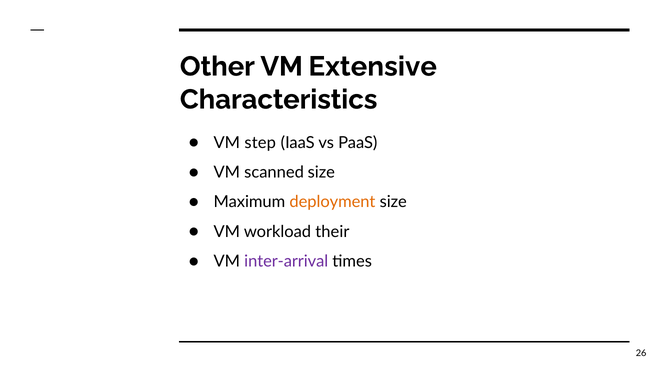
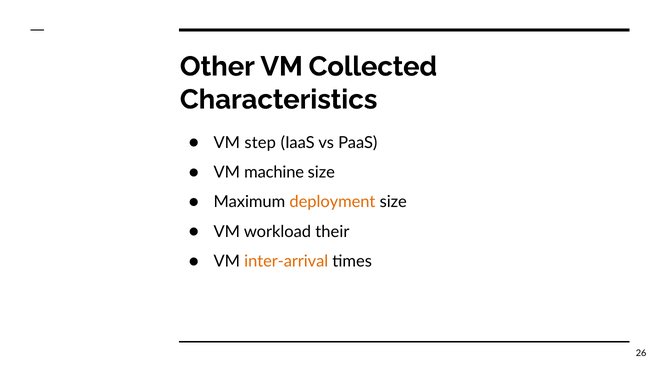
Extensive: Extensive -> Collected (373, 67)
scanned: scanned -> machine (274, 172)
inter-arrival colour: purple -> orange (286, 262)
